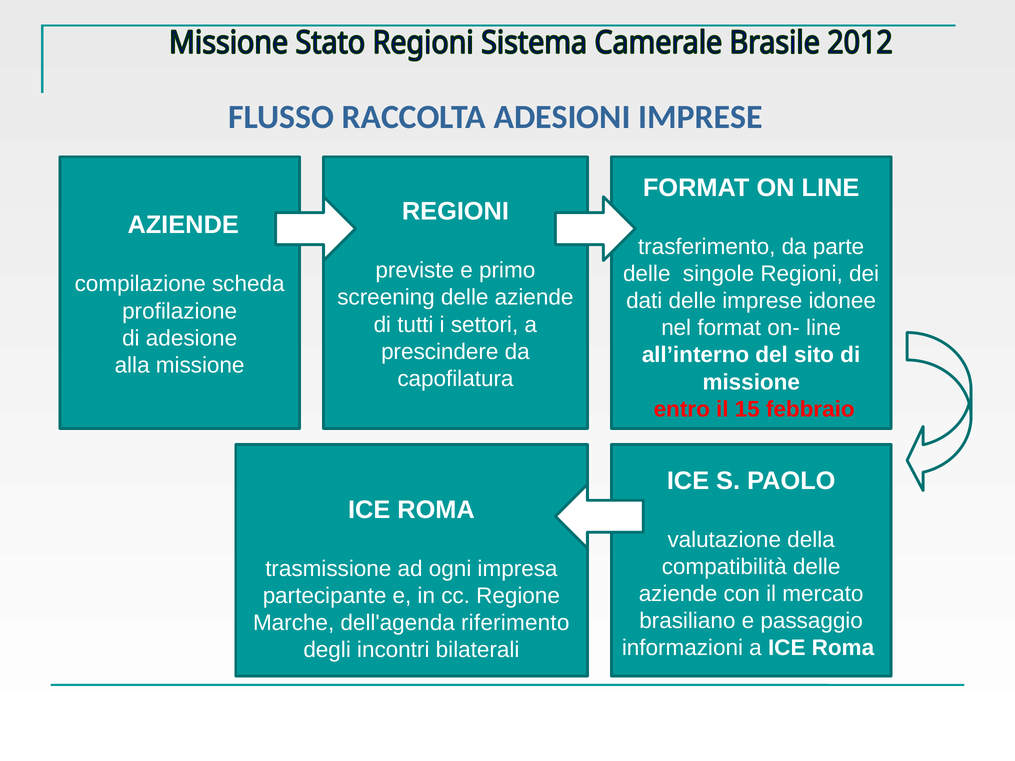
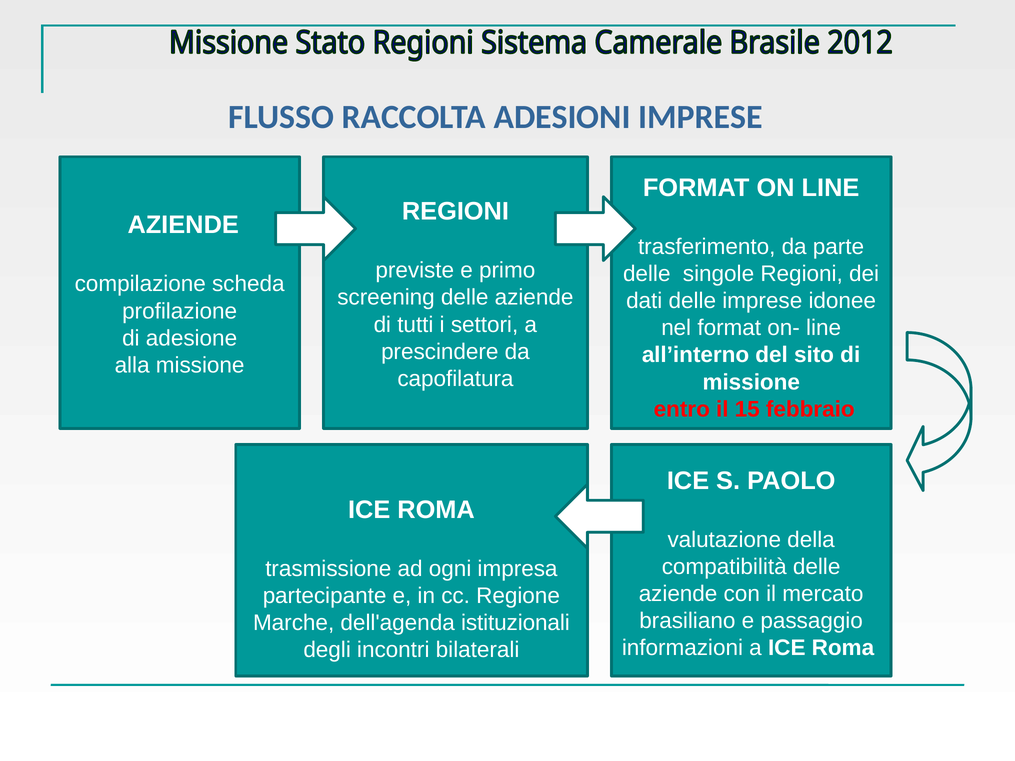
riferimento: riferimento -> istituzionali (515, 623)
